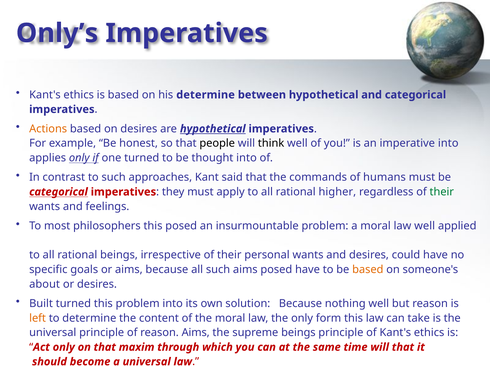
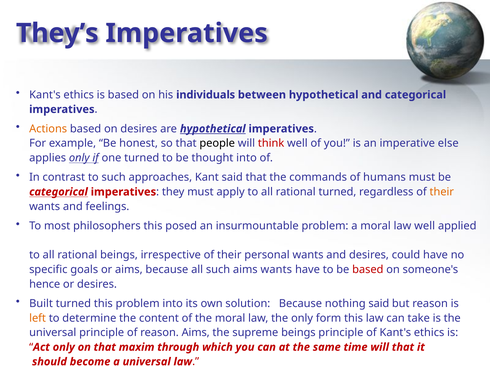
Only’s: Only’s -> They’s (57, 33)
his determine: determine -> individuals (206, 95)
think colour: black -> red (271, 143)
imperative into: into -> else (448, 143)
rational higher: higher -> turned (337, 192)
their colour: green -> orange (442, 192)
aims posed: posed -> wants (276, 270)
based colour: orange -> red (368, 270)
about: about -> hence (45, 284)
nothing well: well -> said (379, 304)
